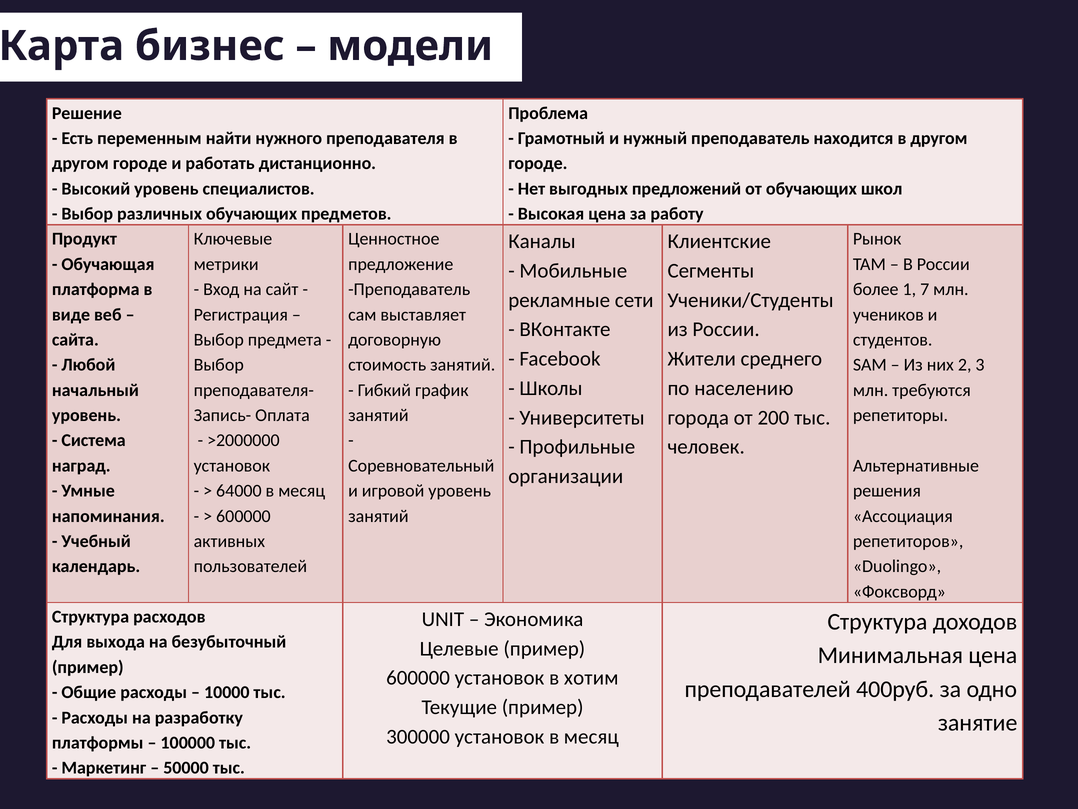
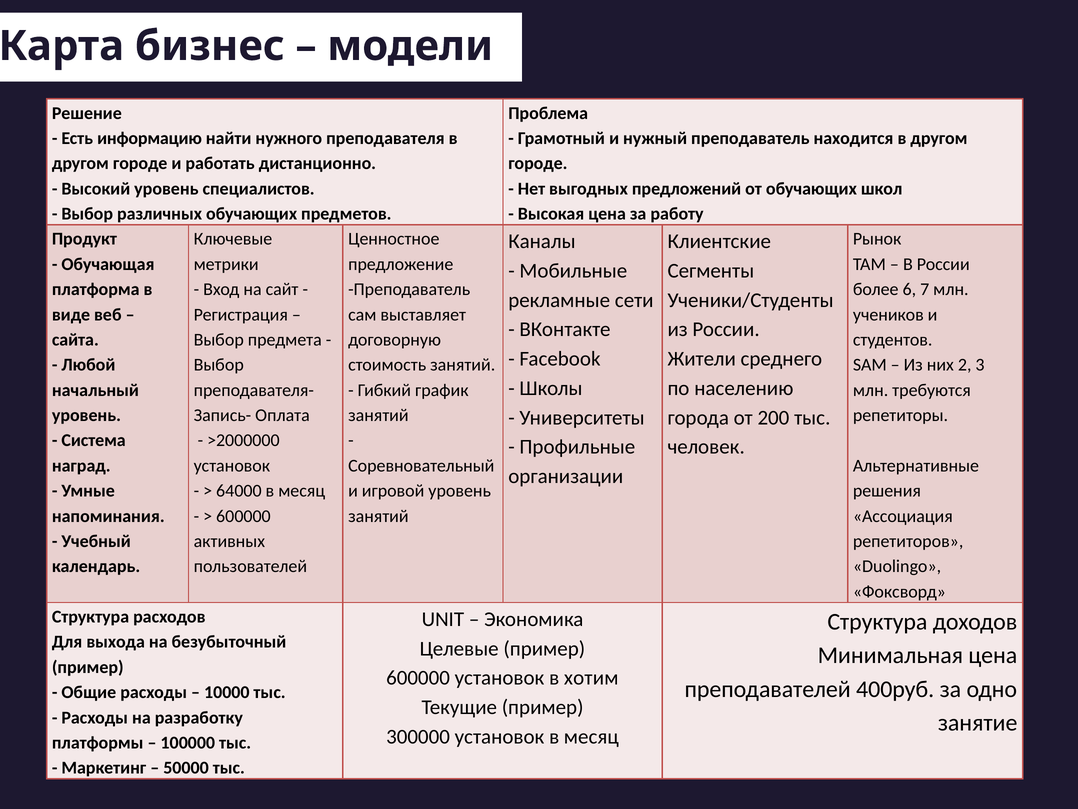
переменным: переменным -> информацию (150, 138)
1: 1 -> 6 (909, 289)
